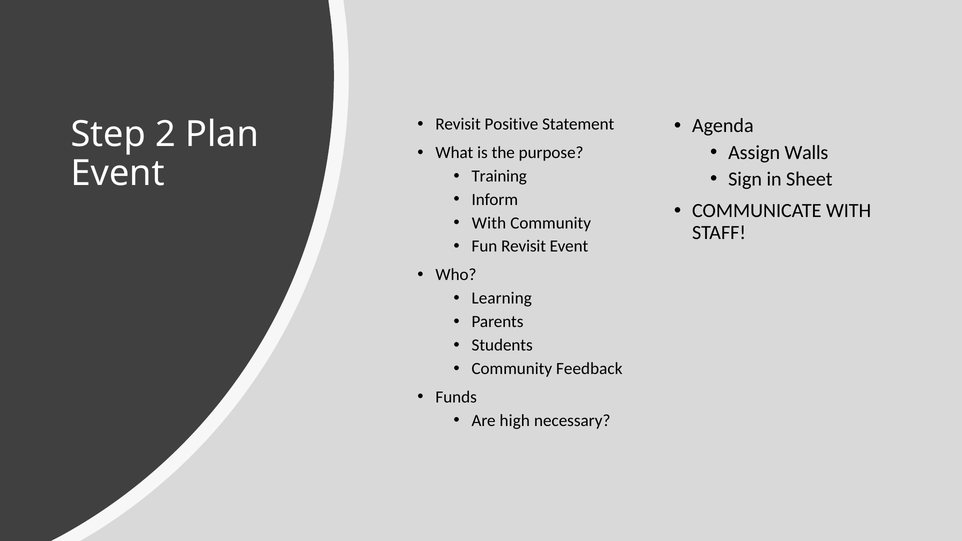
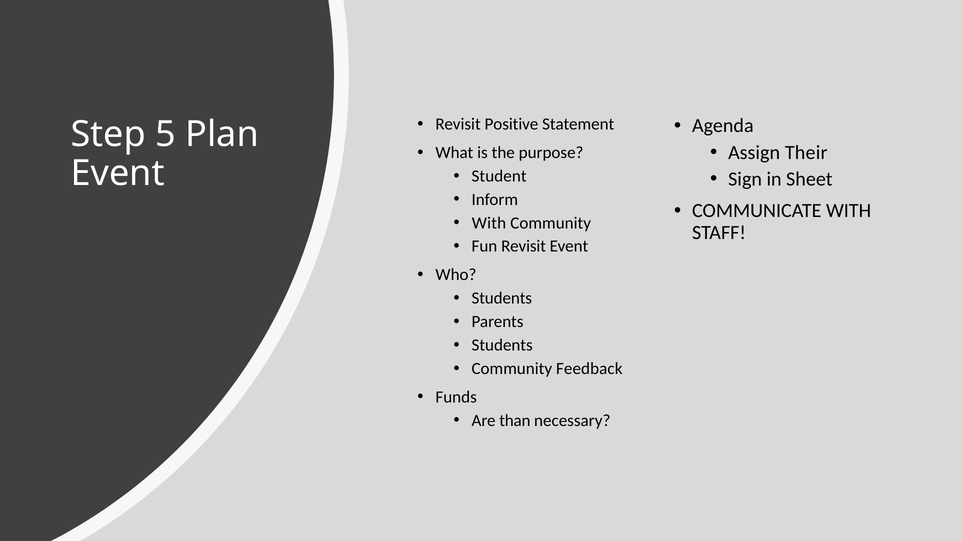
2: 2 -> 5 (166, 134)
Walls: Walls -> Their (806, 152)
Training: Training -> Student (499, 176)
Learning: Learning -> Students (502, 298)
high: high -> than (515, 420)
